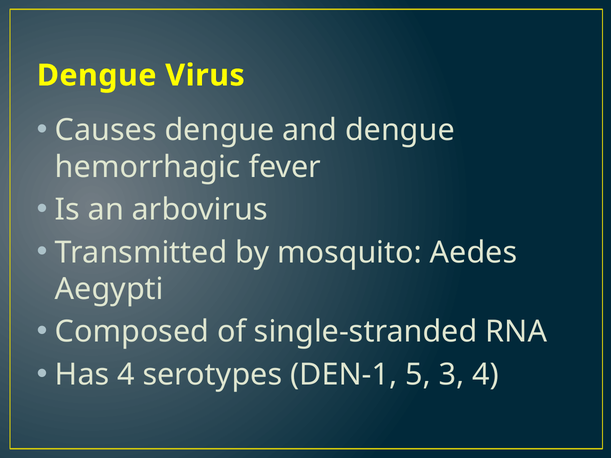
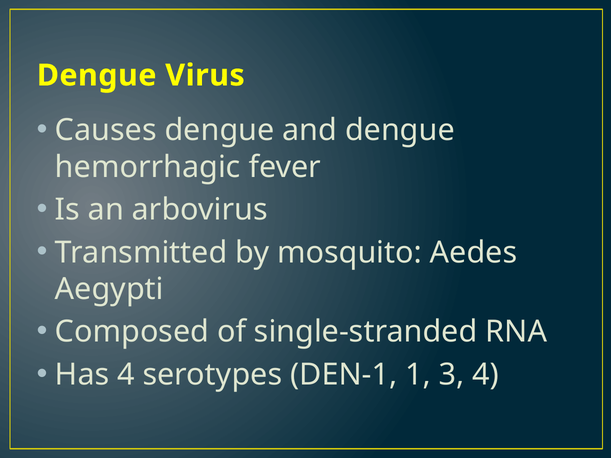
5: 5 -> 1 (418, 375)
